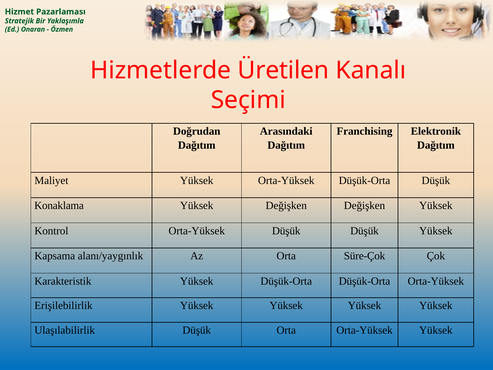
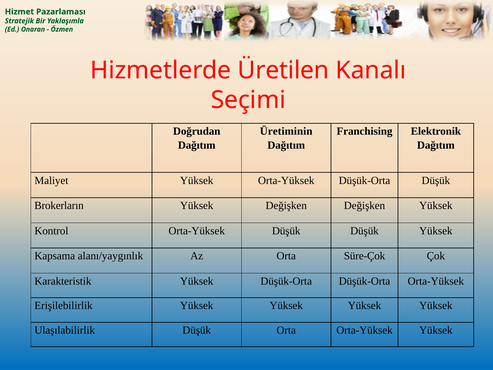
Arasındaki: Arasındaki -> Üretiminin (286, 131)
Konaklama: Konaklama -> Brokerların (59, 205)
